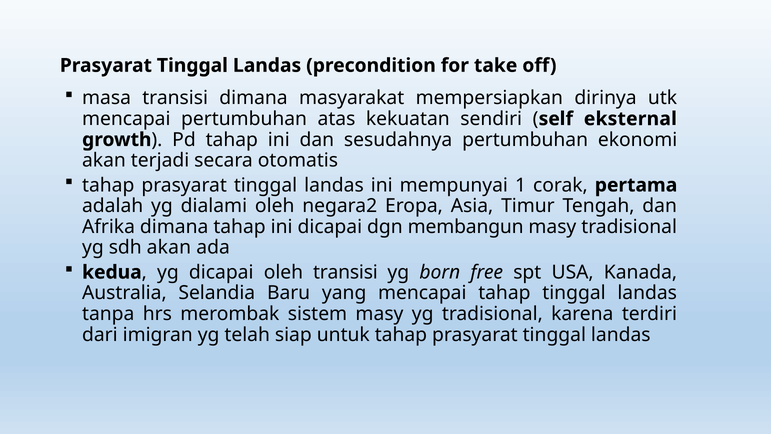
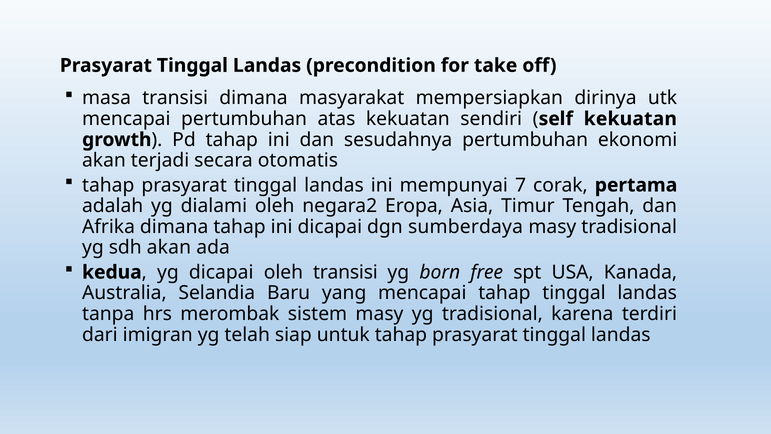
self eksternal: eksternal -> kekuatan (630, 119)
1: 1 -> 7 (521, 185)
membangun: membangun -> sumberdaya (465, 227)
